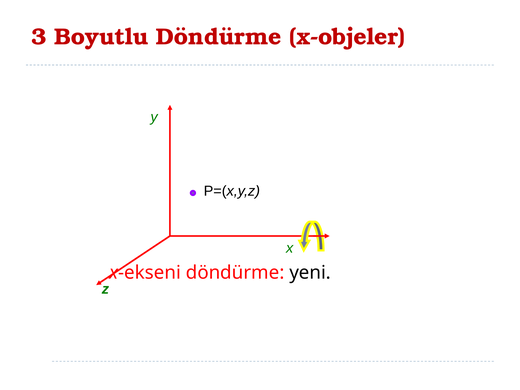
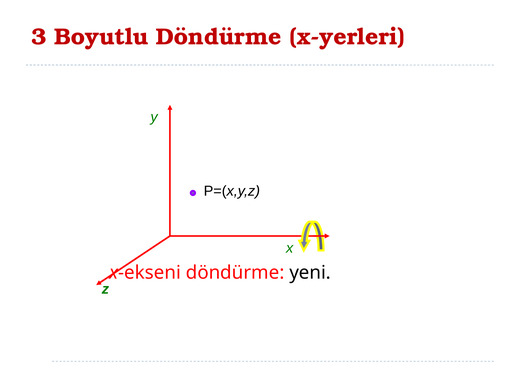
x-objeler: x-objeler -> x-yerleri (347, 37)
